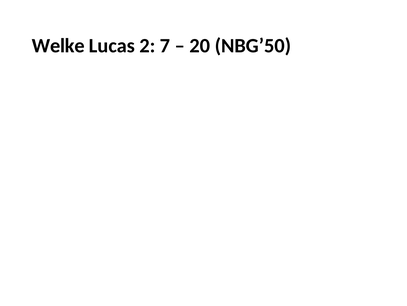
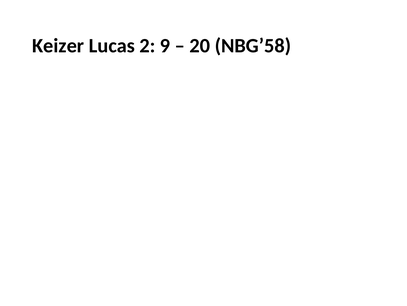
Welke: Welke -> Keizer (58, 46)
7: 7 -> 9 (165, 46)
NBG’50: NBG’50 -> NBG’58 (253, 46)
